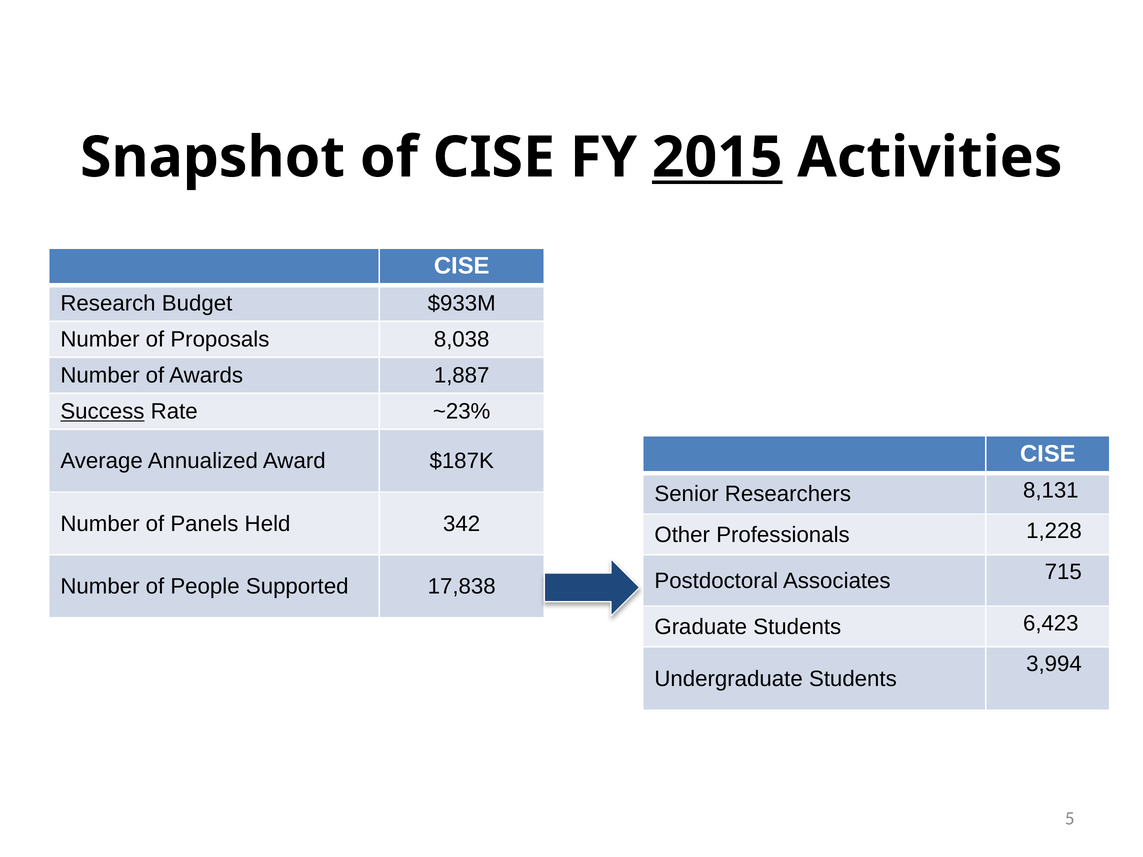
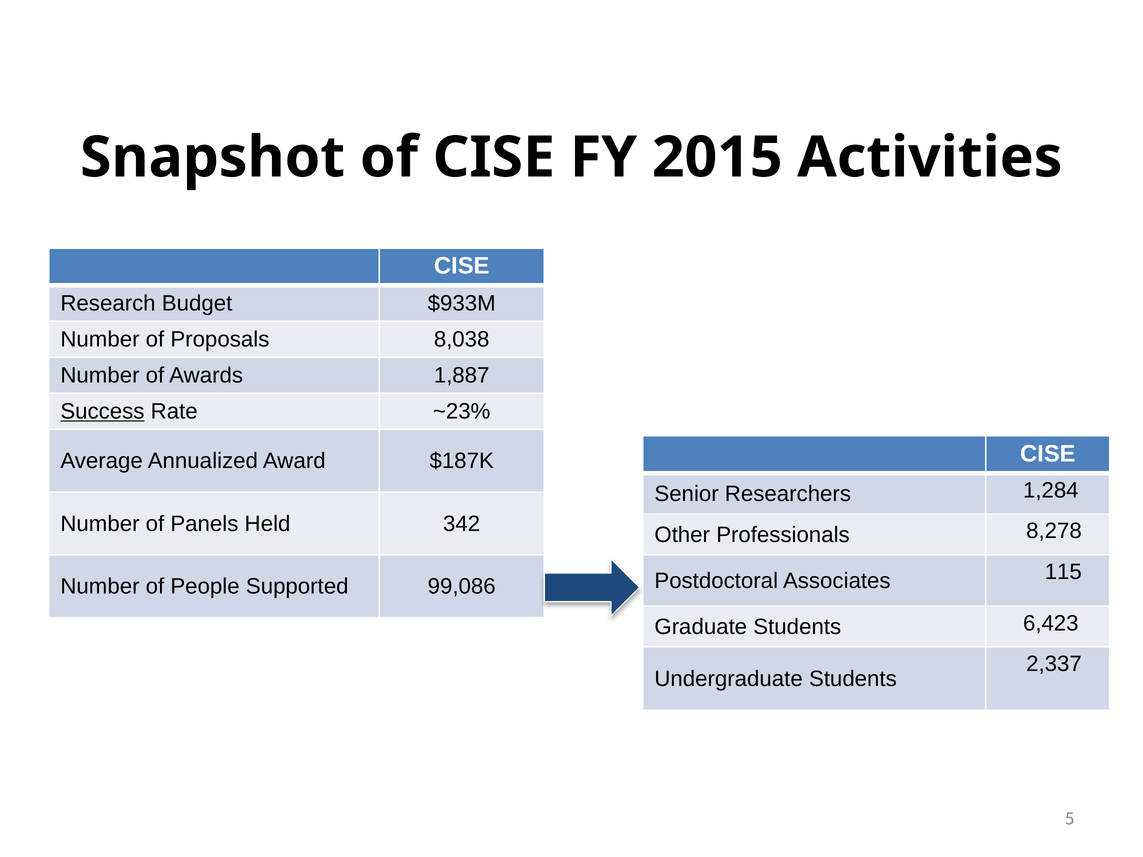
2015 underline: present -> none (717, 158)
8,131: 8,131 -> 1,284 (1051, 490)
1,228: 1,228 -> 8,278 (1054, 531)
715: 715 -> 115 (1063, 572)
17,838: 17,838 -> 99,086 (462, 587)
3,994: 3,994 -> 2,337 (1054, 664)
